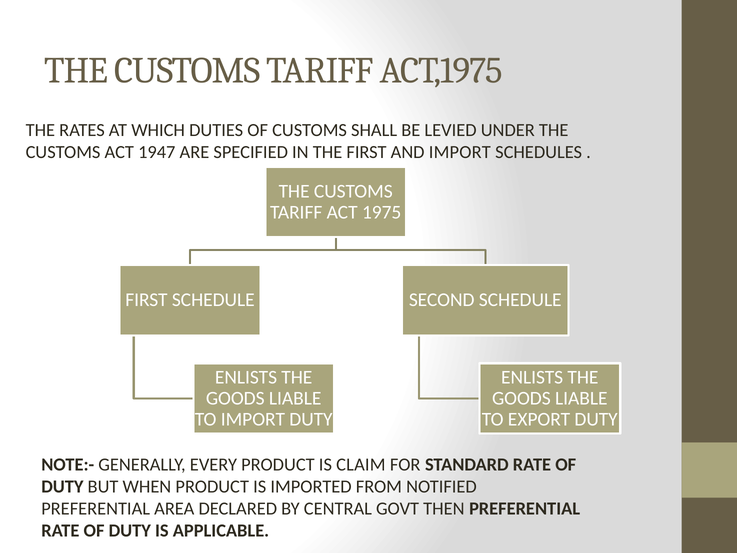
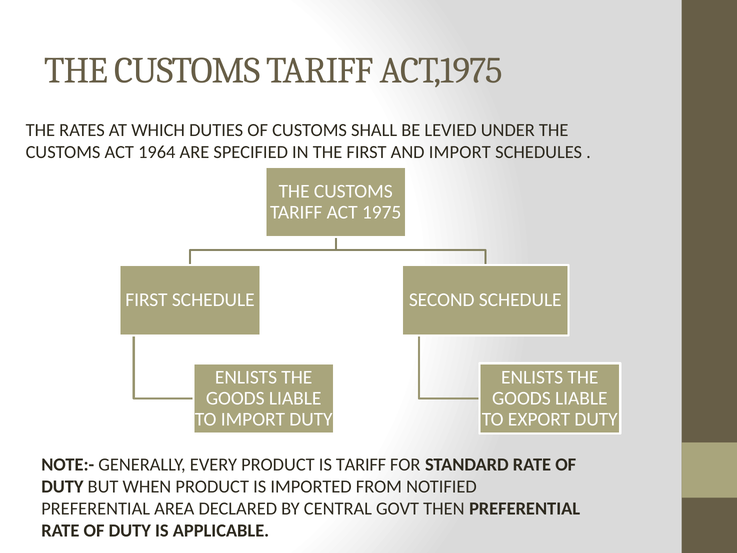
1947: 1947 -> 1964 (157, 152)
IS CLAIM: CLAIM -> TARIFF (361, 464)
